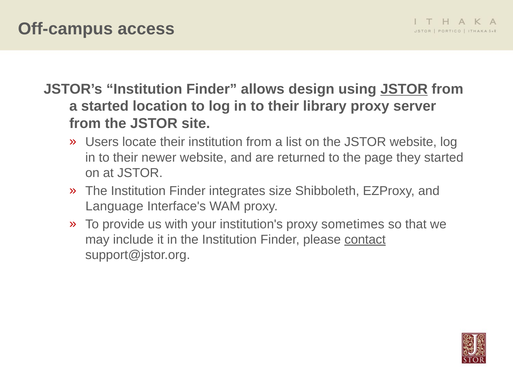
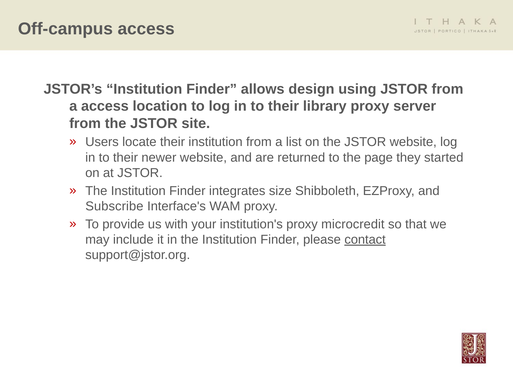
JSTOR underline: present -> none (404, 89)
a started: started -> access (105, 106)
Language: Language -> Subscribe (114, 206)
sometimes: sometimes -> microcredit (353, 224)
